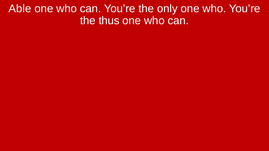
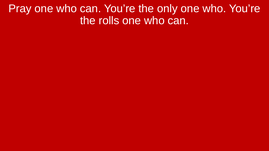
Able: Able -> Pray (20, 9)
thus: thus -> rolls (109, 21)
